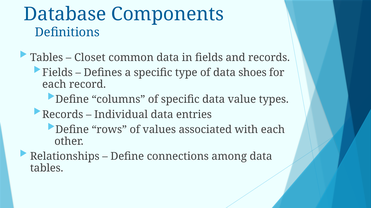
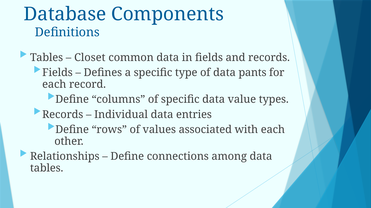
shoes: shoes -> pants (253, 73)
